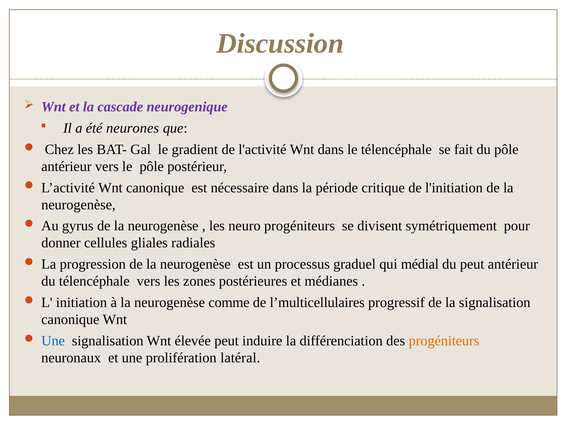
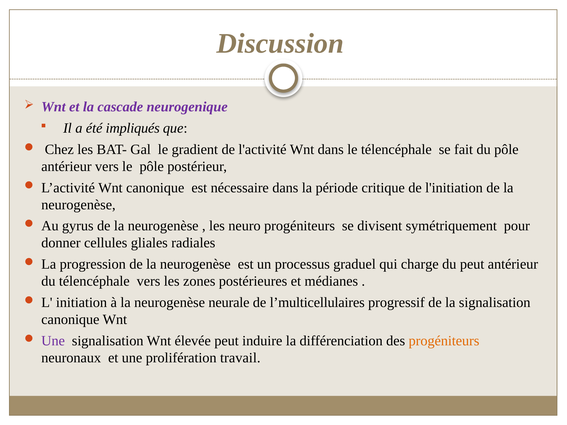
neurones: neurones -> impliqués (133, 128)
médial: médial -> charge (420, 264)
comme: comme -> neurale (229, 303)
Une colour: blue -> purple (53, 341)
latéral: latéral -> travail (240, 358)
